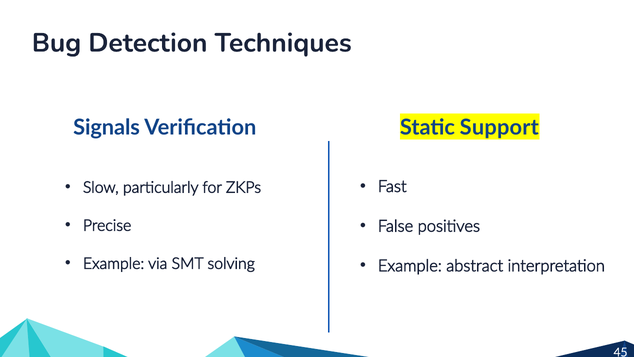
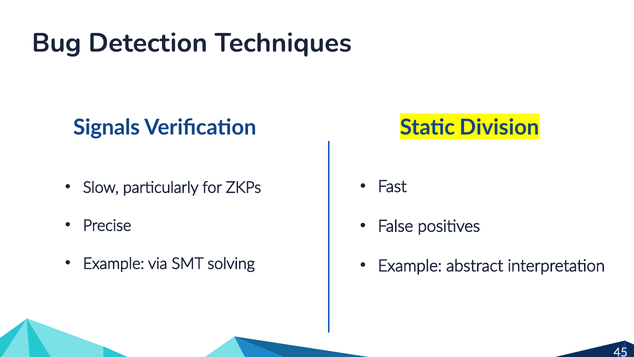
Support: Support -> Division (499, 128)
